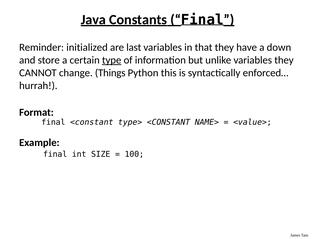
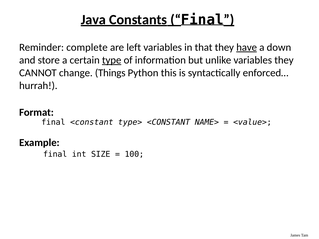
initialized: initialized -> complete (87, 47)
last: last -> left (134, 47)
have underline: none -> present (247, 47)
